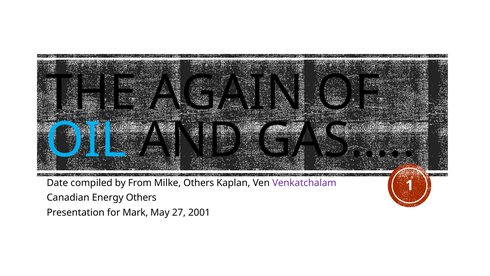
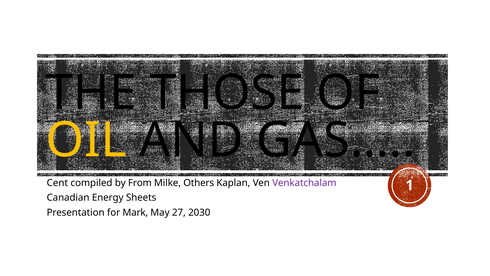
AGAIN: AGAIN -> THOSE (227, 93)
OIL colour: light blue -> yellow (86, 140)
Date: Date -> Cent (57, 183)
Energy Others: Others -> Sheets (141, 197)
2001: 2001 -> 2030 (199, 212)
